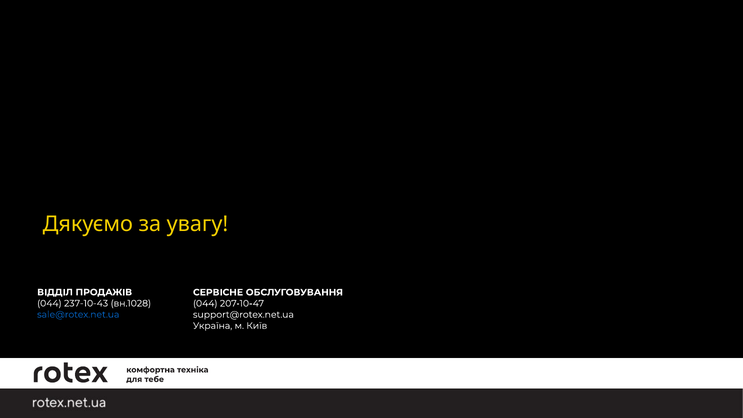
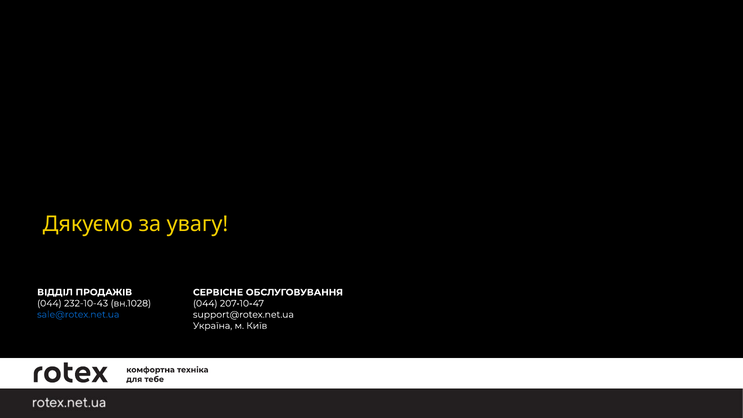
237-10-43: 237-10-43 -> 232-10-43 (86, 303)
